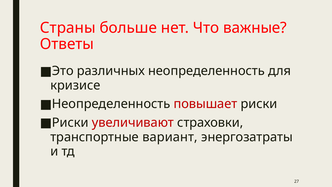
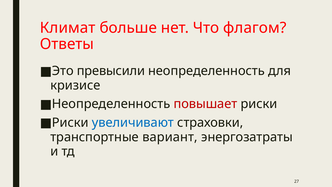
Страны: Страны -> Климат (68, 28)
важные: важные -> флагом (255, 28)
различных: различных -> превысили (111, 71)
увеличивают colour: red -> blue (133, 122)
